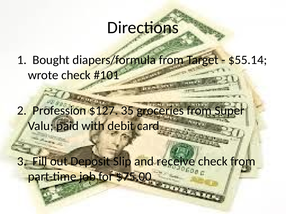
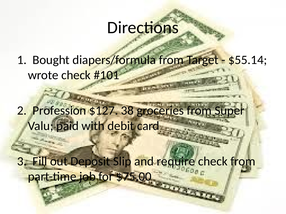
35: 35 -> 38 (127, 111)
receive: receive -> require (176, 162)
